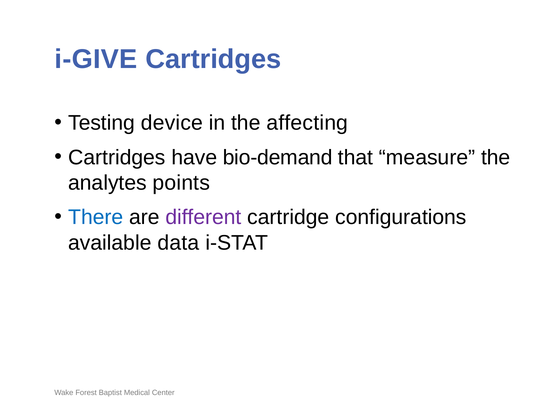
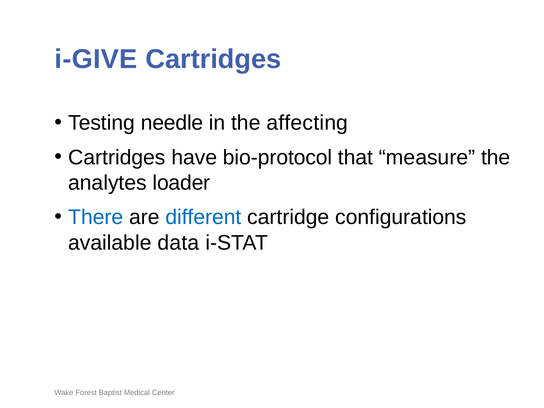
device: device -> needle (172, 123)
bio-demand: bio-demand -> bio-protocol (278, 157)
points: points -> loader (181, 183)
different colour: purple -> blue (203, 217)
